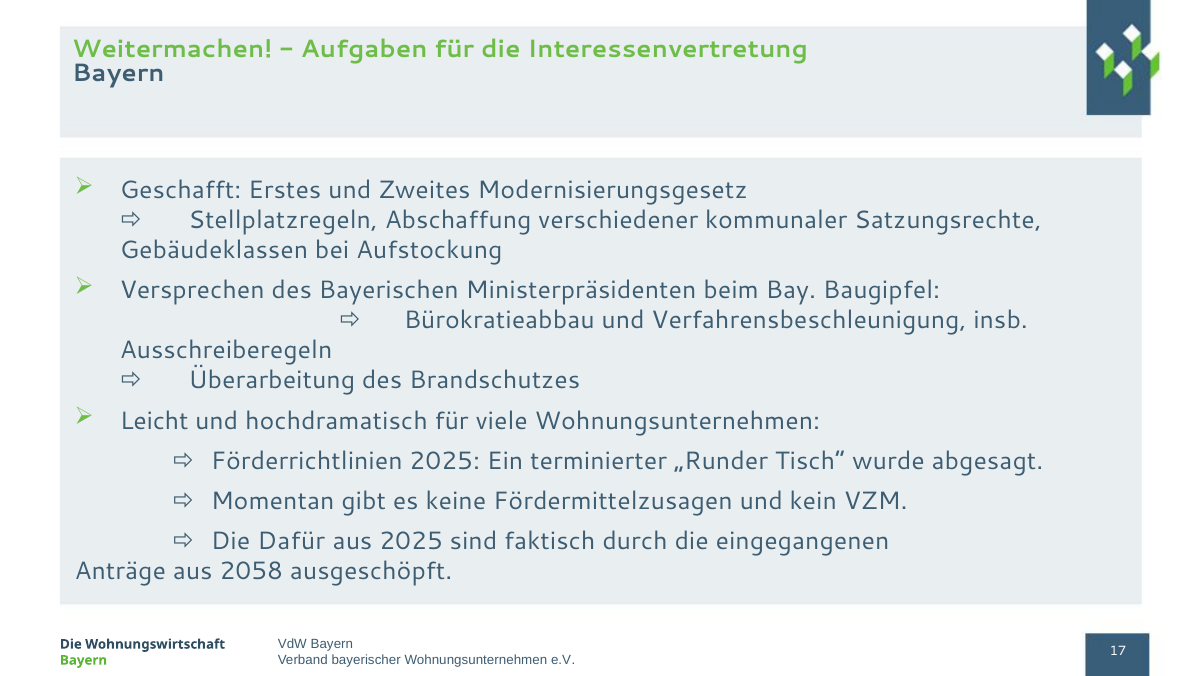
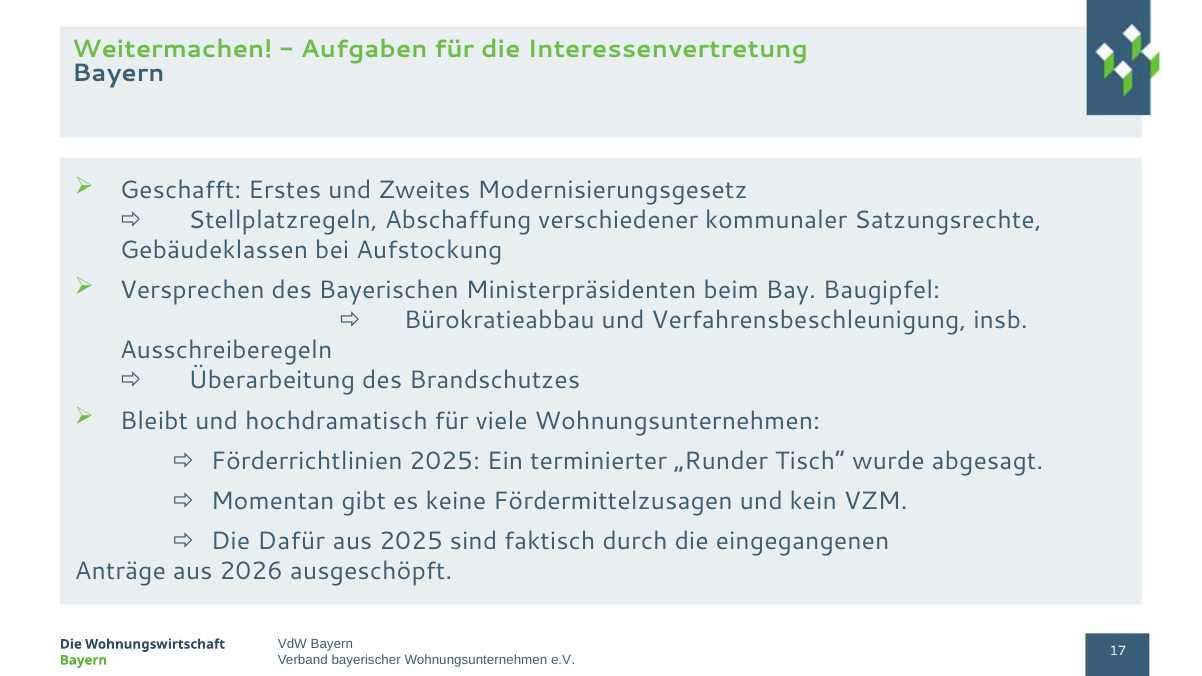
Leicht: Leicht -> Bleibt (154, 421)
2058: 2058 -> 2026 (251, 571)
